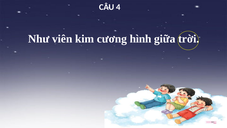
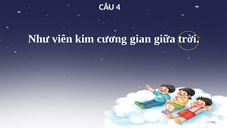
hình: hình -> gian (140, 39)
